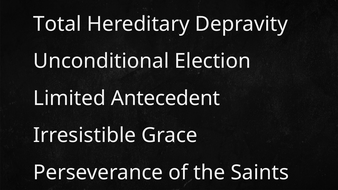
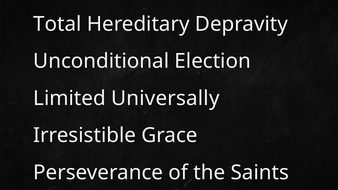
Antecedent: Antecedent -> Universally (165, 98)
